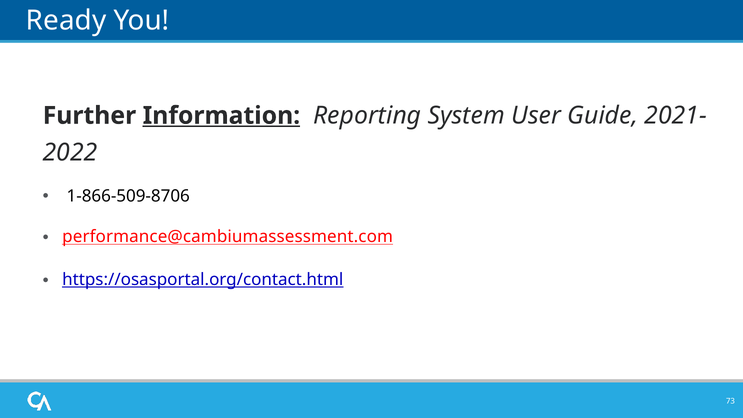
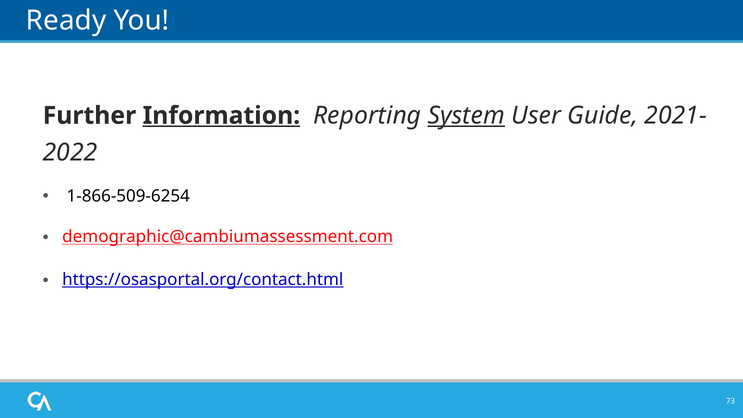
System underline: none -> present (466, 116)
1-866-509-8706: 1-866-509-8706 -> 1-866-509-6254 (128, 196)
performance@cambiumassessment.com: performance@cambiumassessment.com -> demographic@cambiumassessment.com (228, 236)
